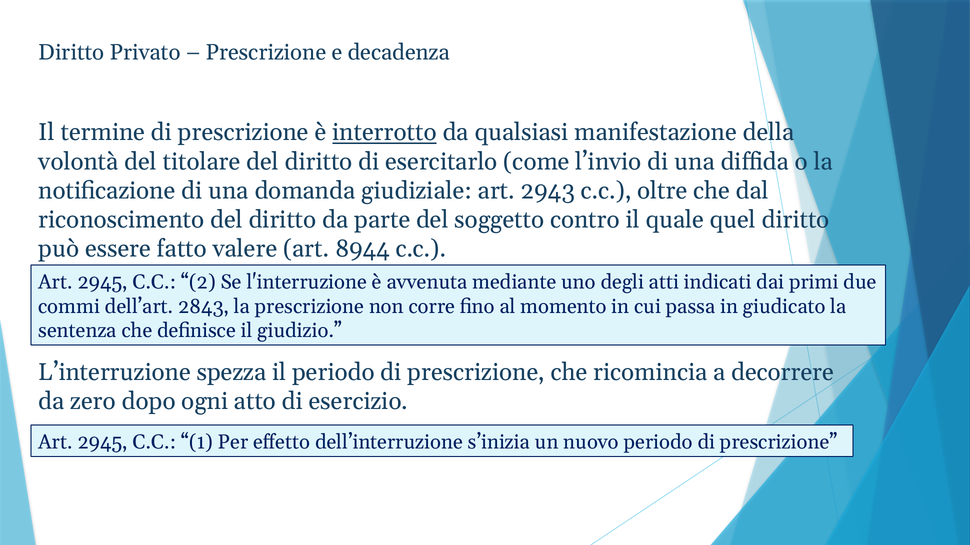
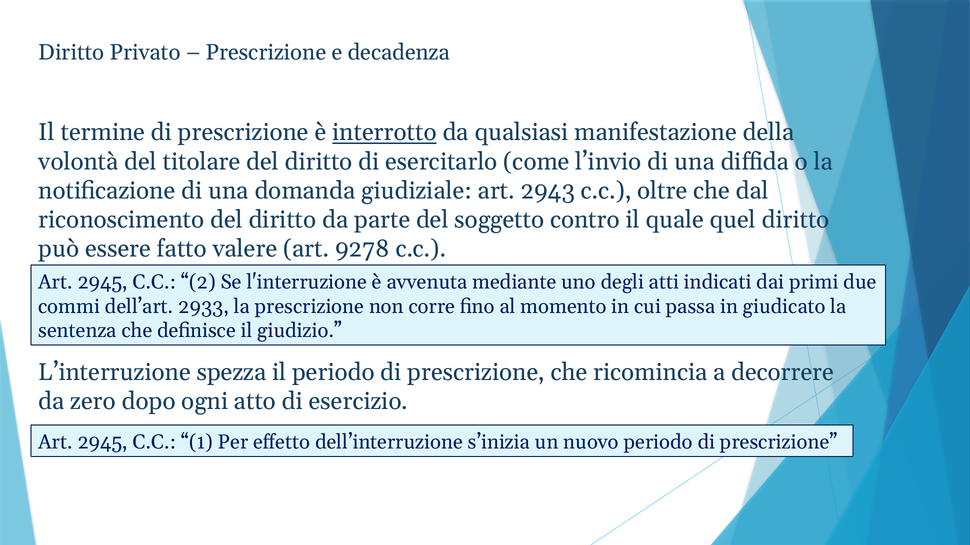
8944: 8944 -> 9278 (362, 249)
2843: 2843 -> 2933 (204, 307)
